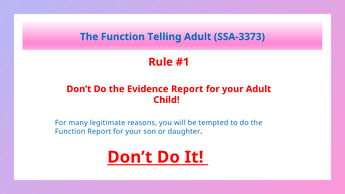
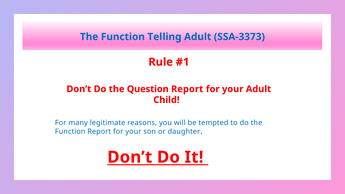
Evidence: Evidence -> Question (148, 89)
